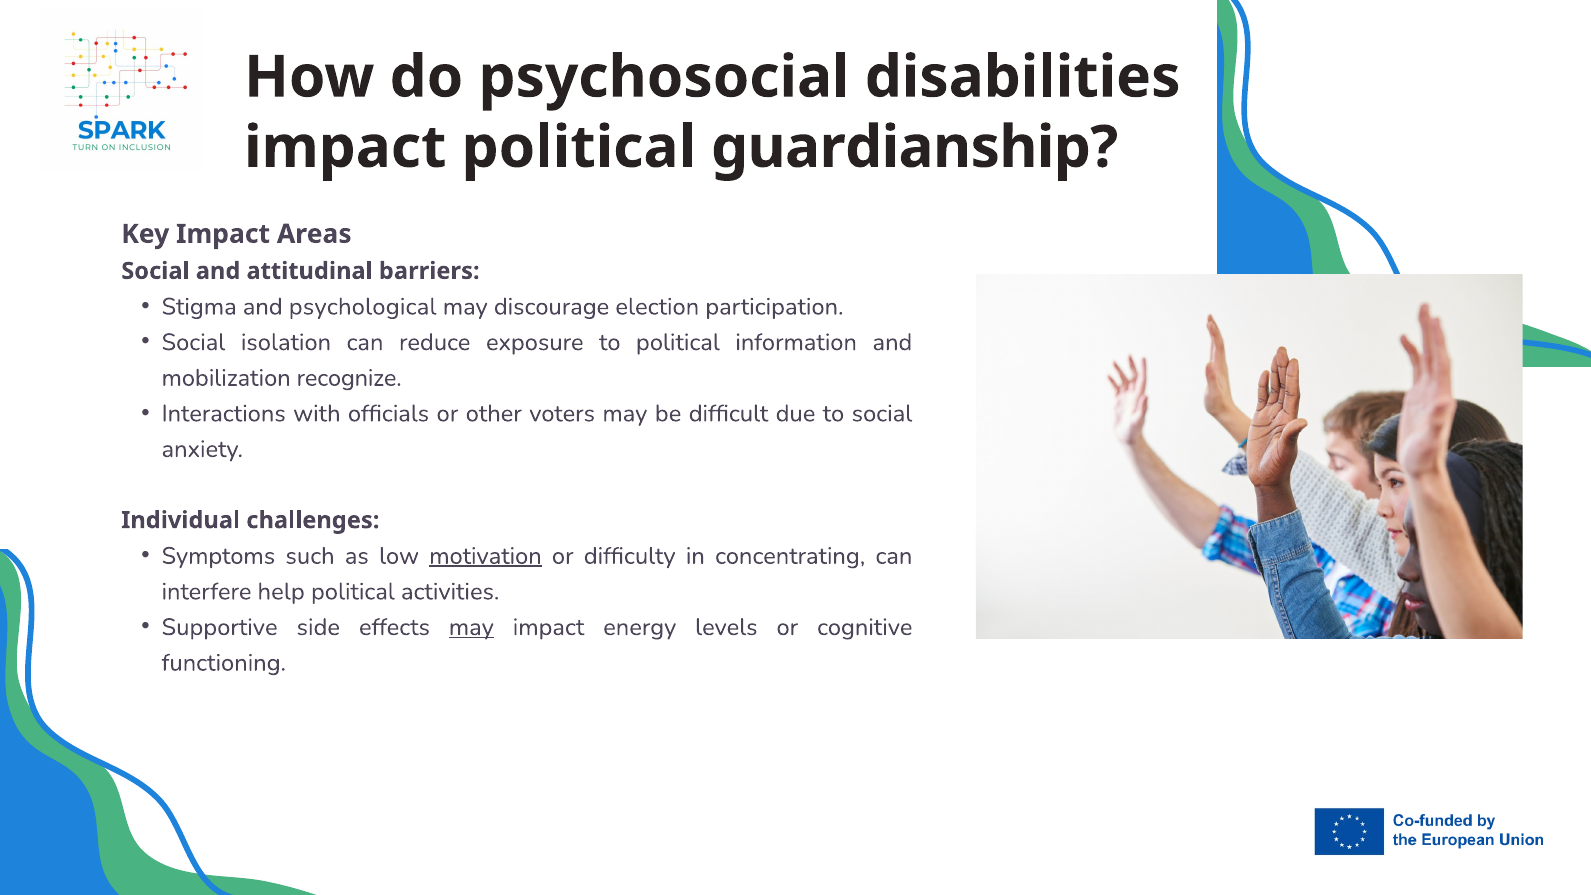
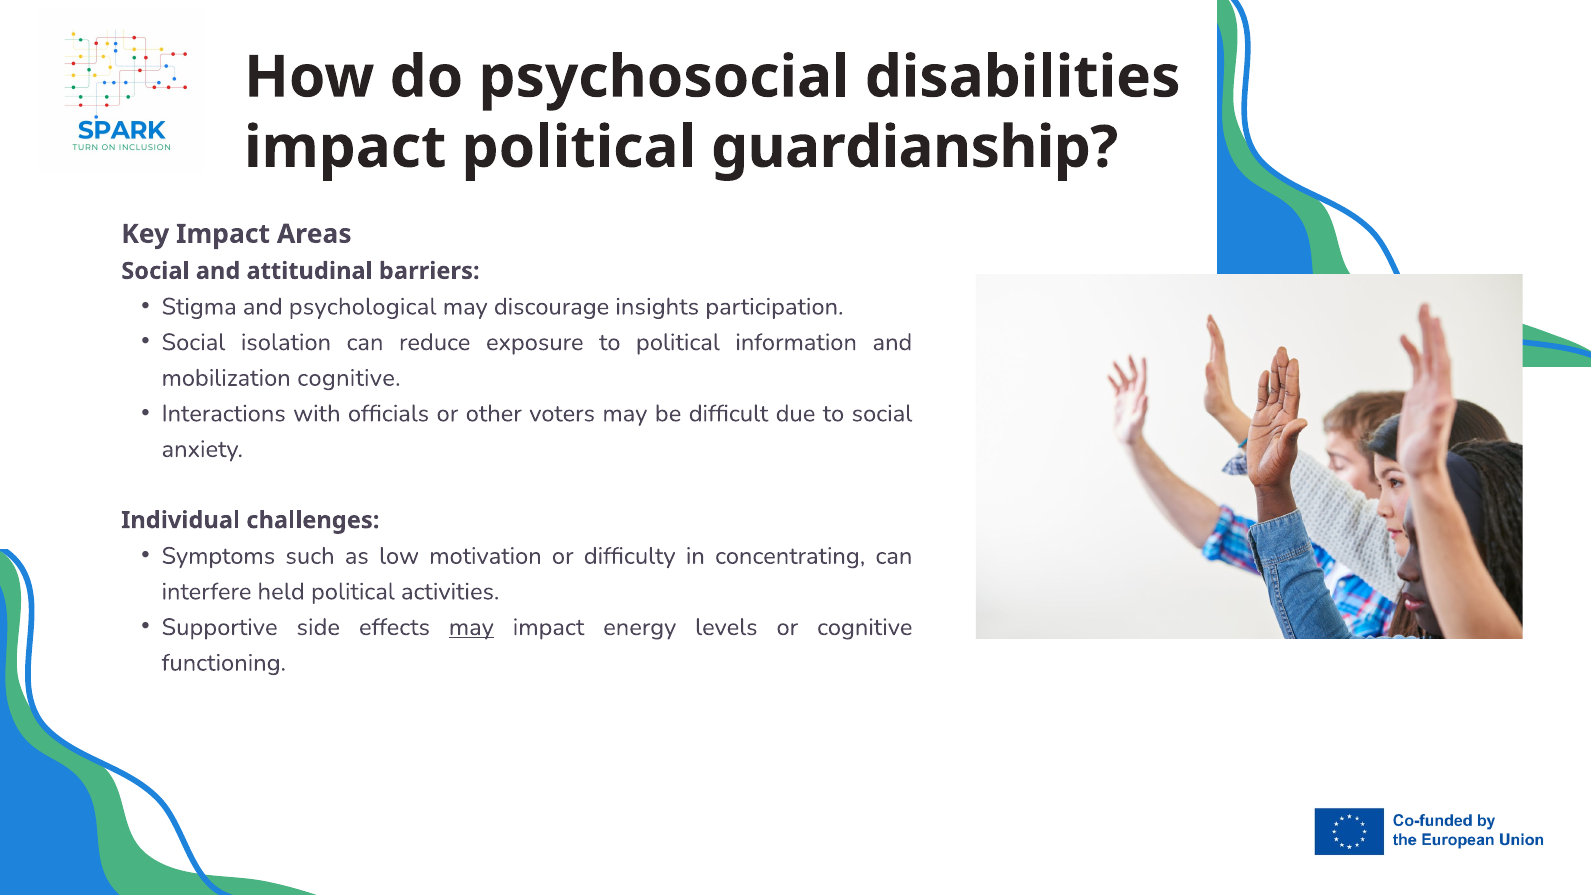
election: election -> insights (657, 307)
mobilization recognize: recognize -> cognitive (349, 378)
motivation underline: present -> none (485, 556)
help: help -> held (281, 592)
